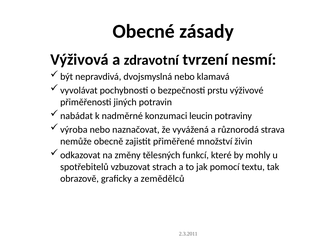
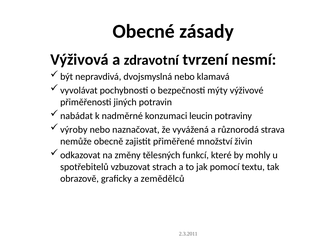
prstu: prstu -> mýty (217, 90)
výroba: výroba -> výroby (74, 129)
